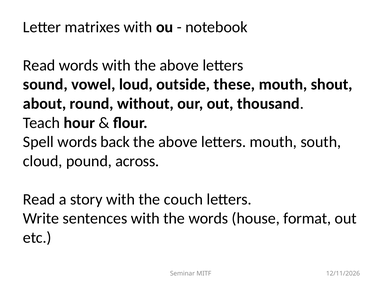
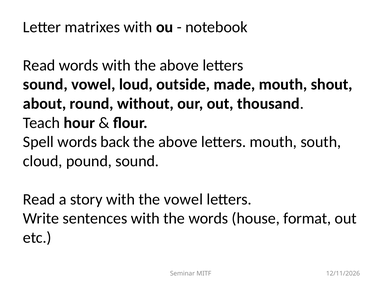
these: these -> made (234, 85)
pound across: across -> sound (137, 161)
the couch: couch -> vowel (183, 199)
